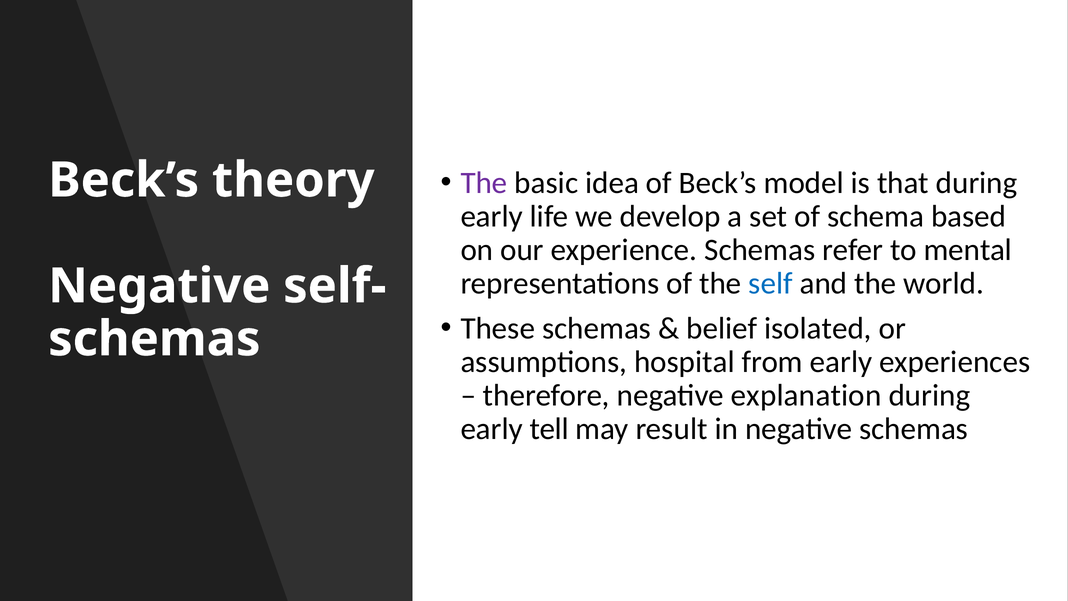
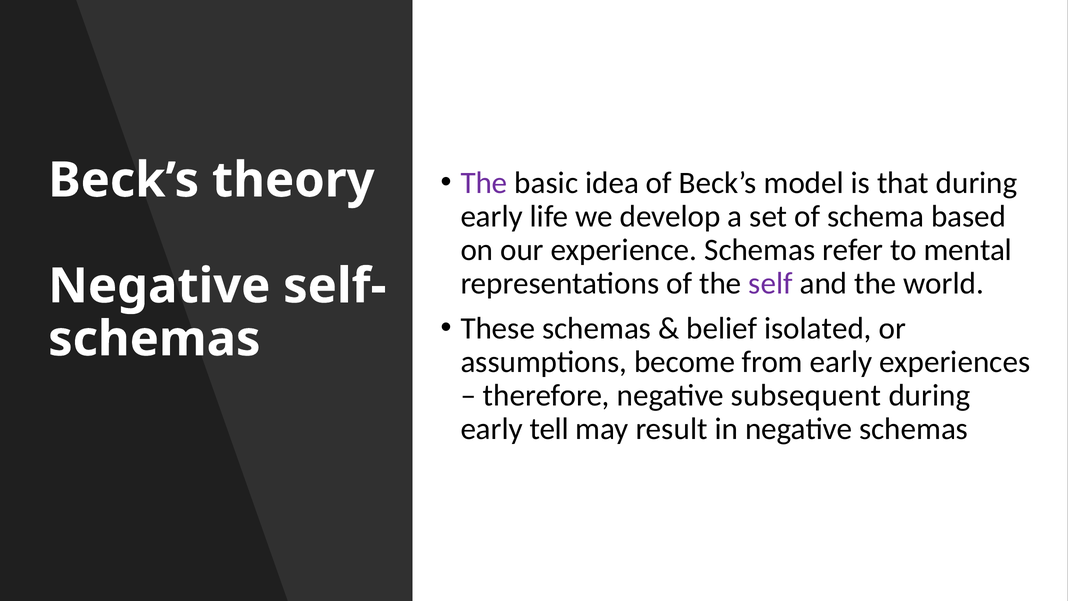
self colour: blue -> purple (771, 284)
hospital: hospital -> become (685, 362)
explanation: explanation -> subsequent (806, 395)
